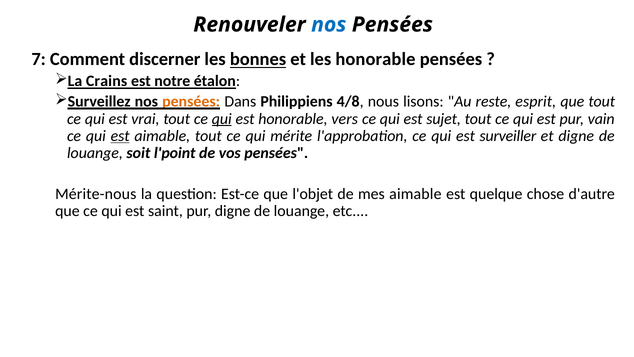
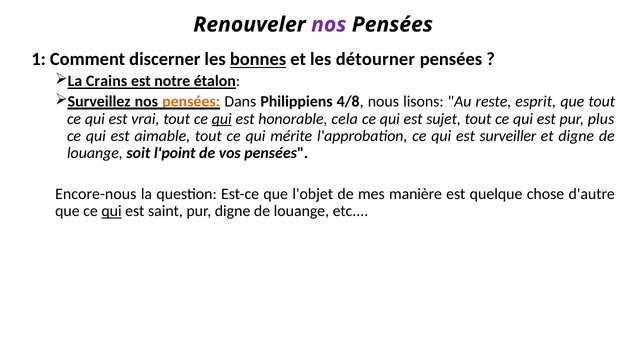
nos colour: blue -> purple (329, 25)
7: 7 -> 1 (39, 59)
les honorable: honorable -> détourner (375, 59)
vers: vers -> cela (345, 119)
vain: vain -> plus (601, 119)
est underline: present -> none (120, 136)
Mérite-nous: Mérite-nous -> Encore-nous (96, 194)
mes aimable: aimable -> manière (416, 194)
qui underline: none -> present (112, 211)
